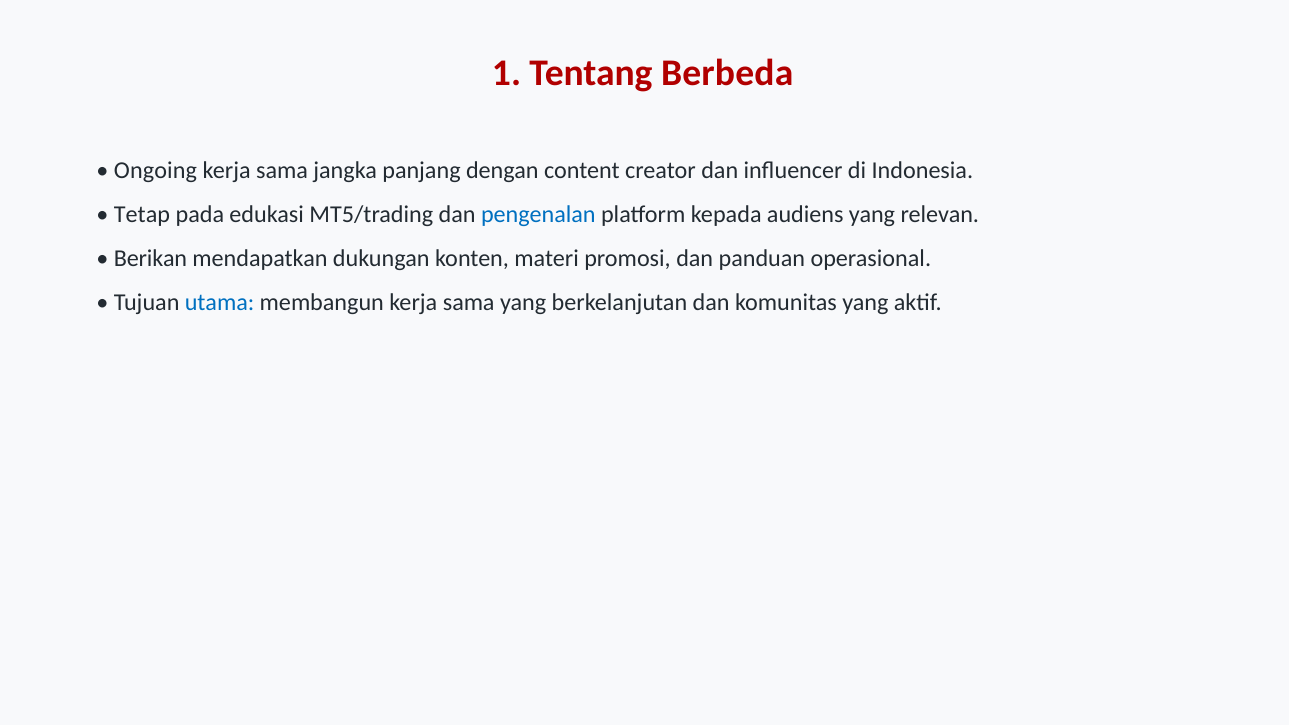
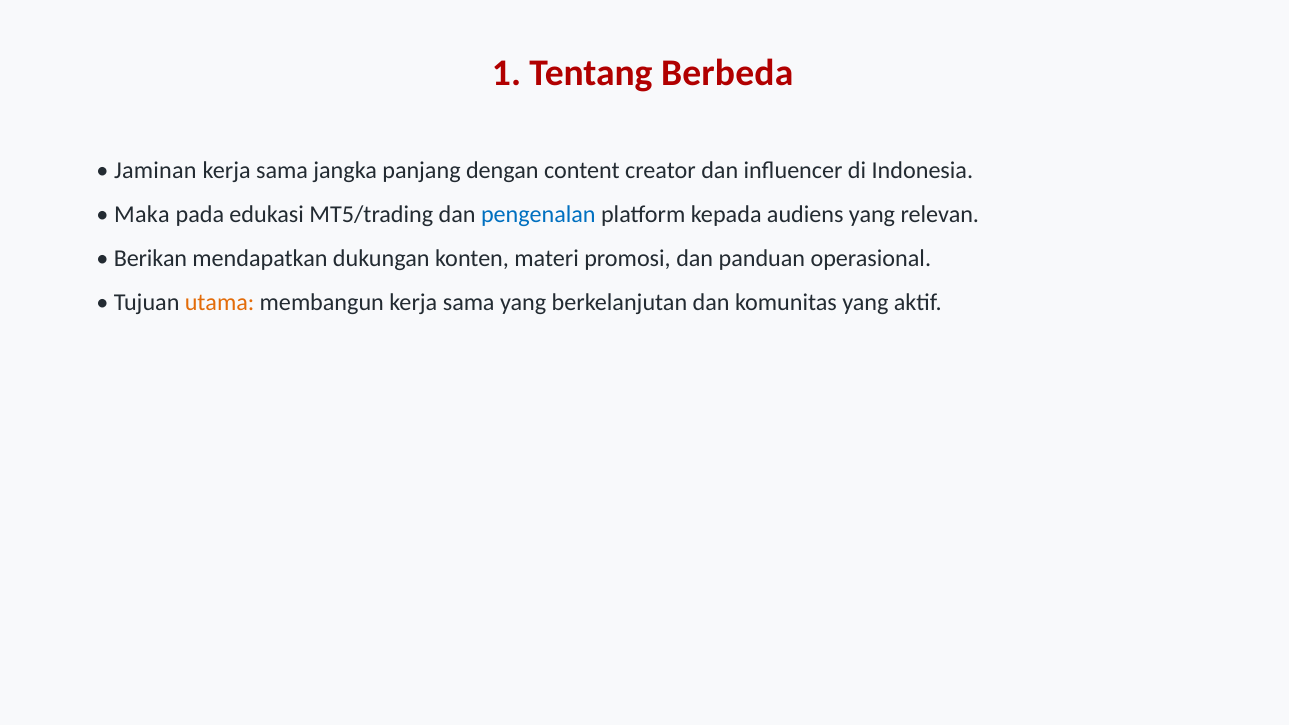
Ongoing: Ongoing -> Jaminan (155, 171)
Tetap: Tetap -> Maka (142, 215)
utama colour: blue -> orange (220, 302)
